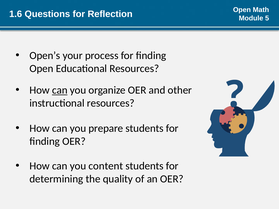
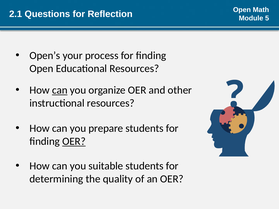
1.6: 1.6 -> 2.1 (16, 14)
OER underline: none -> present (74, 142)
content: content -> suitable (106, 166)
